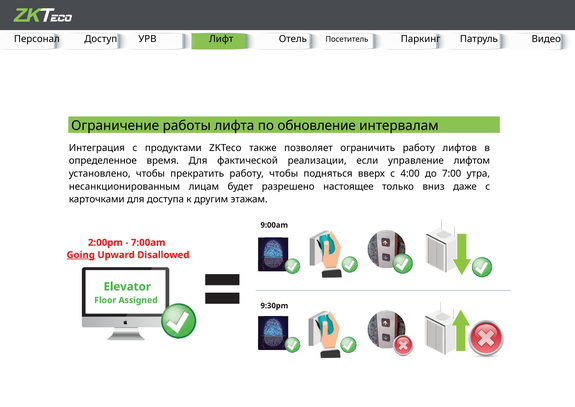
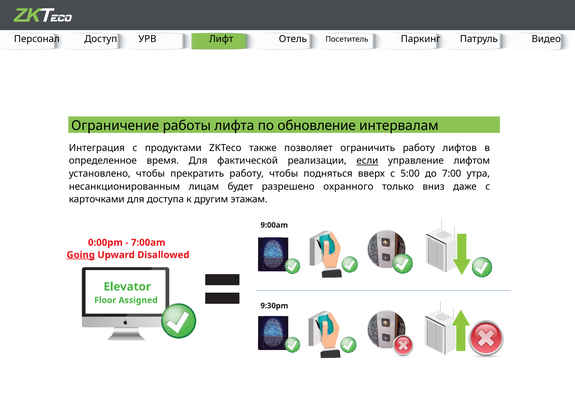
если underline: none -> present (367, 161)
4:00: 4:00 -> 5:00 (410, 173)
настоящее: настоящее -> охранного (348, 186)
2:00pm: 2:00pm -> 0:00pm (105, 242)
